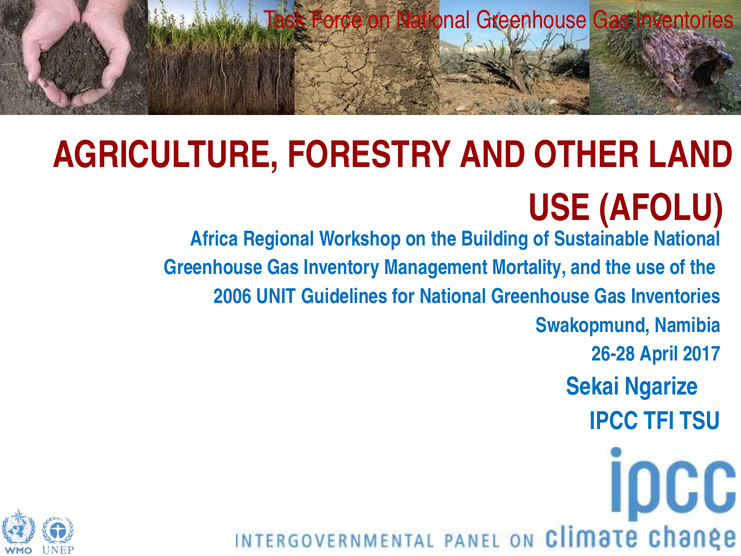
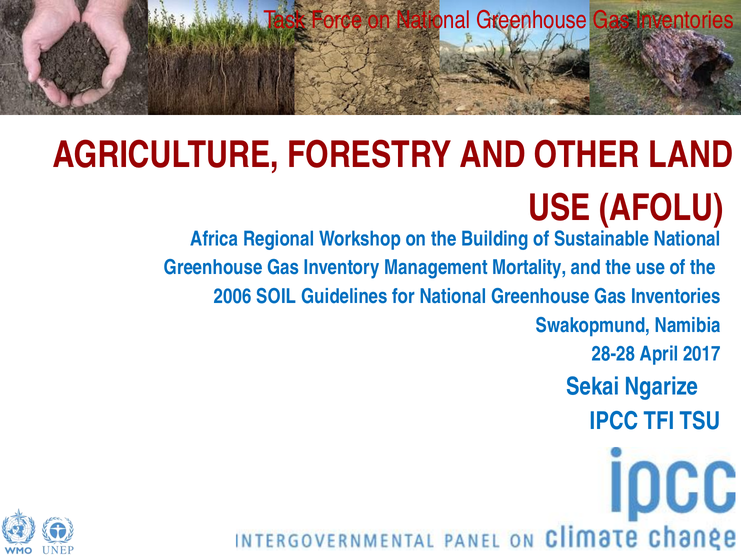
UNIT: UNIT -> SOIL (276, 296)
26-28: 26-28 -> 28-28 (614, 354)
